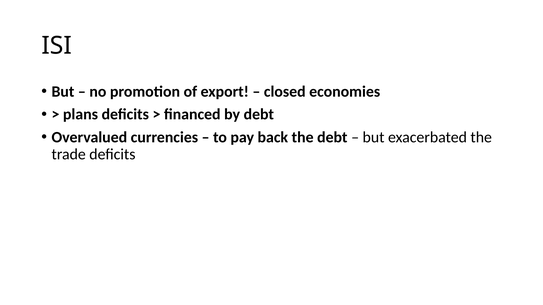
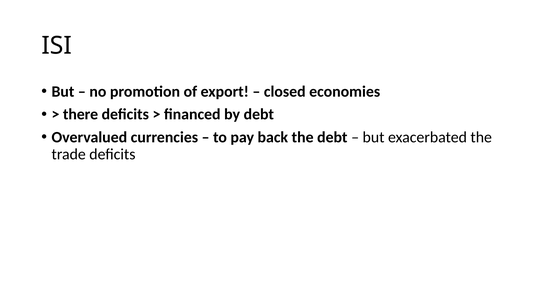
plans: plans -> there (81, 115)
